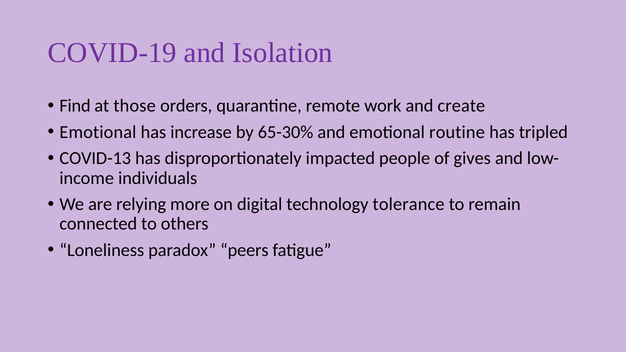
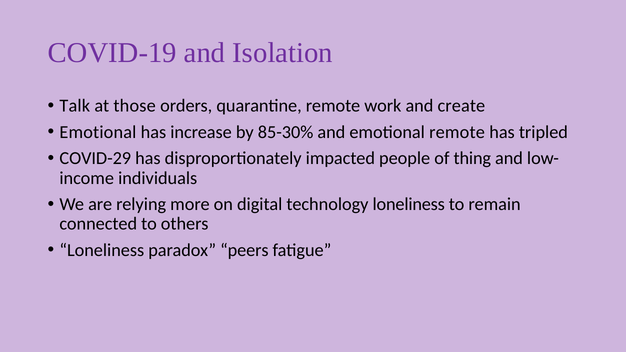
Find: Find -> Talk (75, 106)
65-30%: 65-30% -> 85-30% (286, 132)
emotional routine: routine -> remote (457, 132)
COVID-13: COVID-13 -> COVID-29 (95, 158)
gives: gives -> thing (472, 158)
technology tolerance: tolerance -> loneliness (409, 204)
